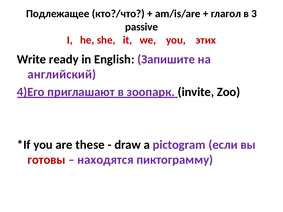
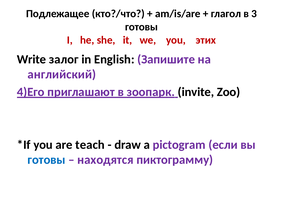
passive: passive -> готовы (142, 27)
ready: ready -> залог (64, 59)
these: these -> teach (90, 145)
готовы colour: red -> blue (47, 160)
